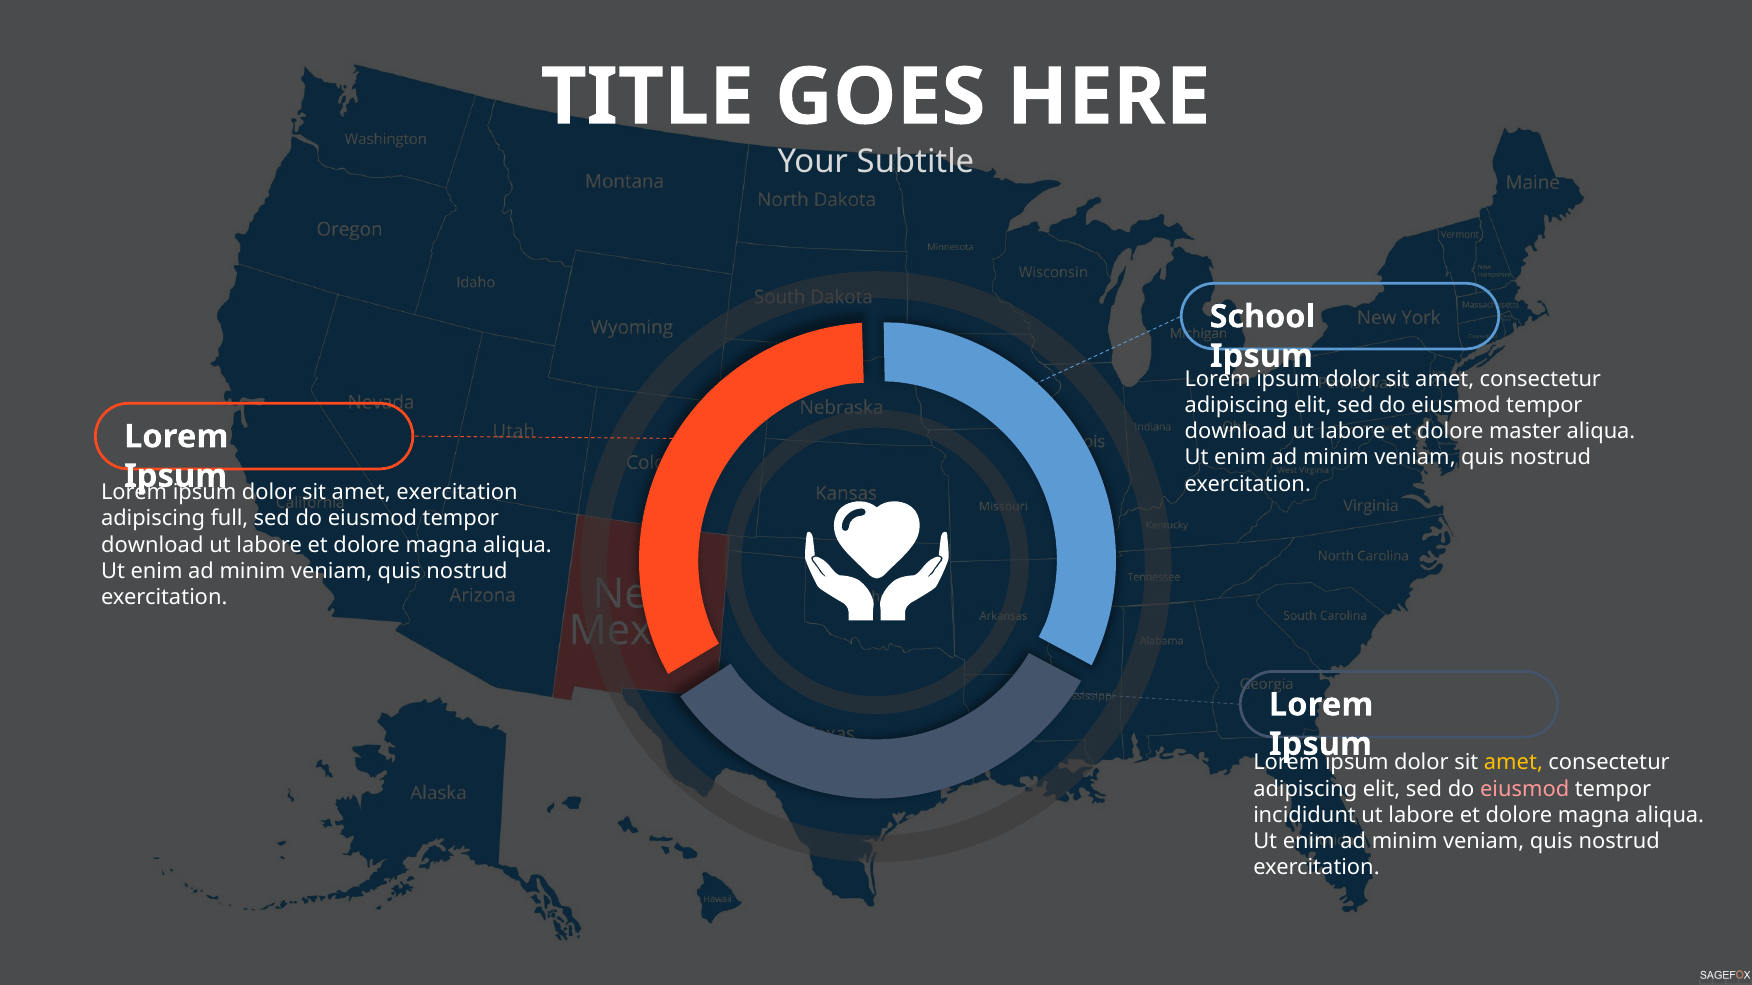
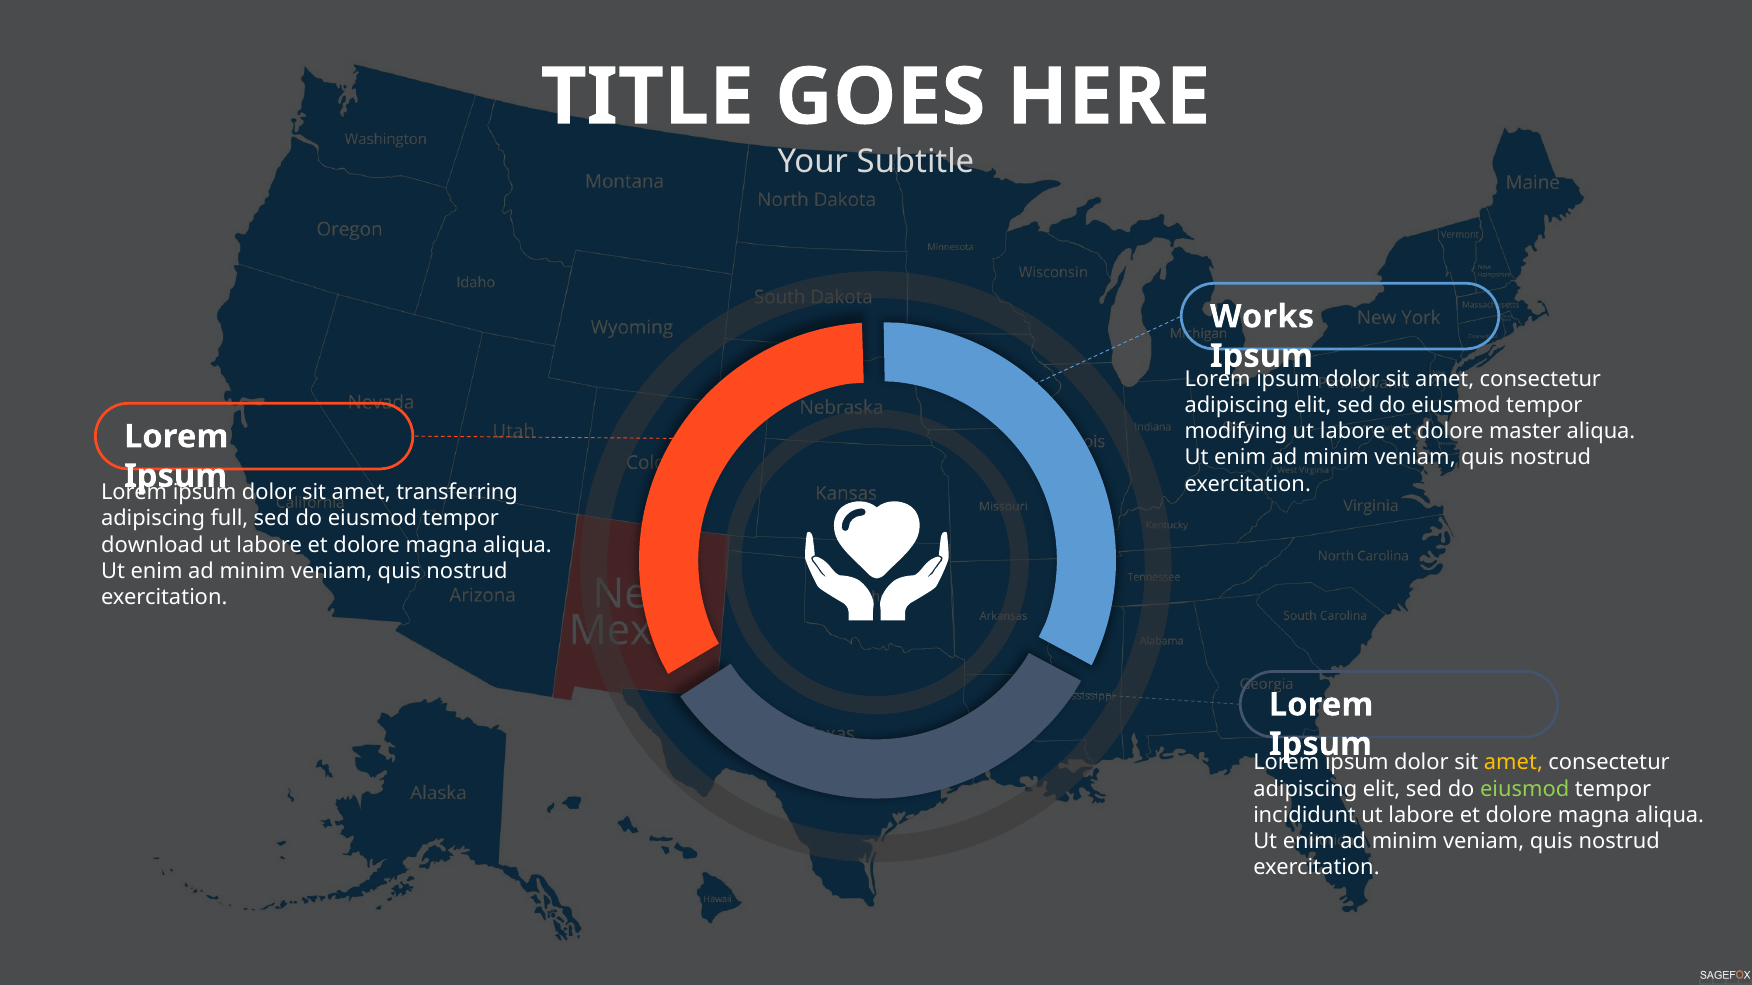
School: School -> Works (1262, 317)
download: download -> modifying (1236, 432)
amet exercitation: exercitation -> transferring (457, 493)
eiusmod colour: pink -> light green (1525, 789)
